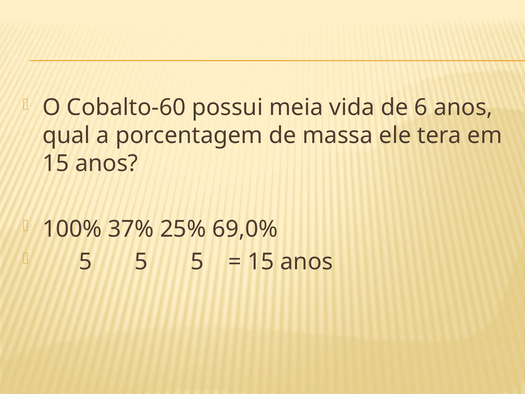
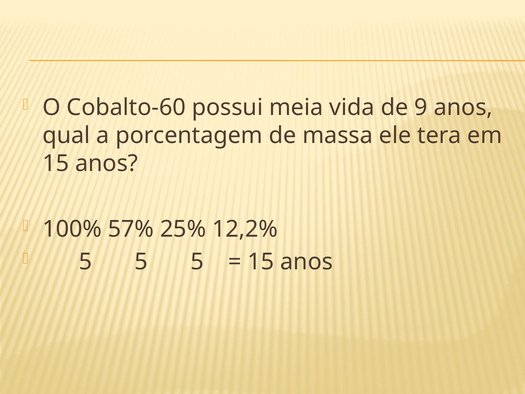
6: 6 -> 9 (421, 107)
37%: 37% -> 57% (131, 229)
69,0%: 69,0% -> 12,2% (245, 229)
